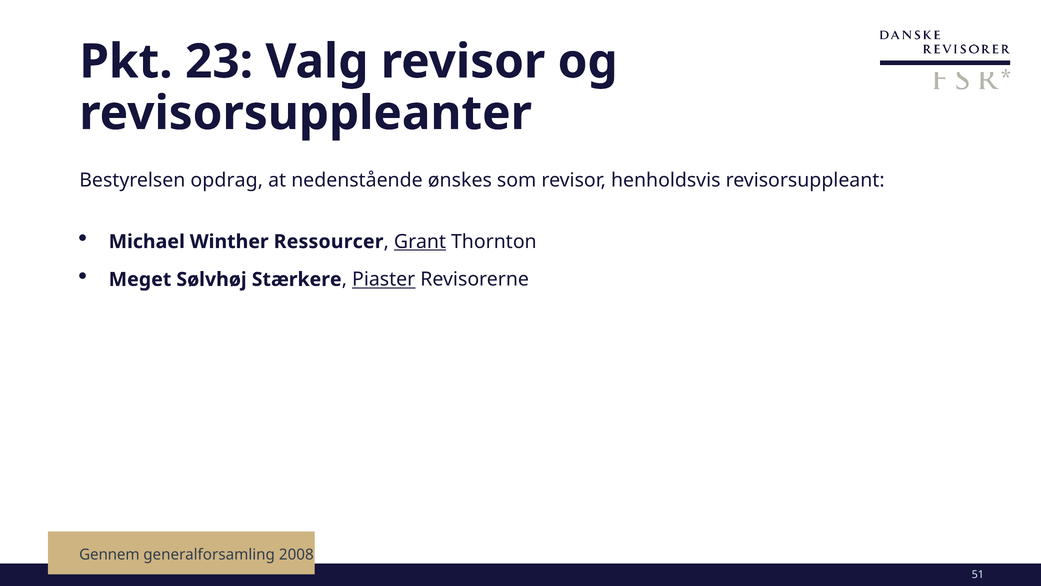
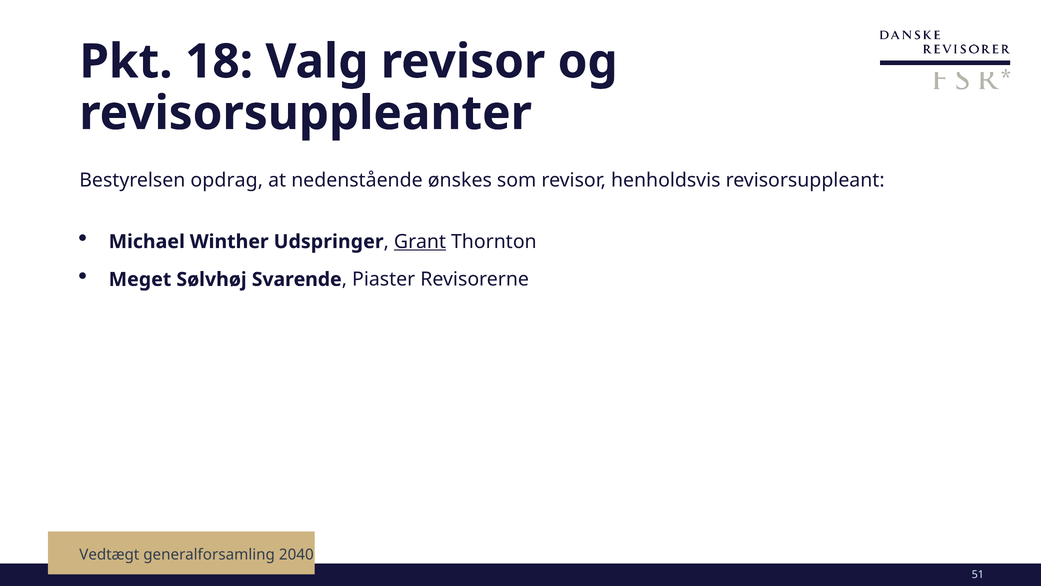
23: 23 -> 18 (219, 62)
Ressourcer: Ressourcer -> Udspringer (329, 241)
Stærkere: Stærkere -> Svarende (297, 279)
Piaster underline: present -> none (384, 279)
Gennem: Gennem -> Vedtægt (109, 554)
2008: 2008 -> 2040 (296, 554)
